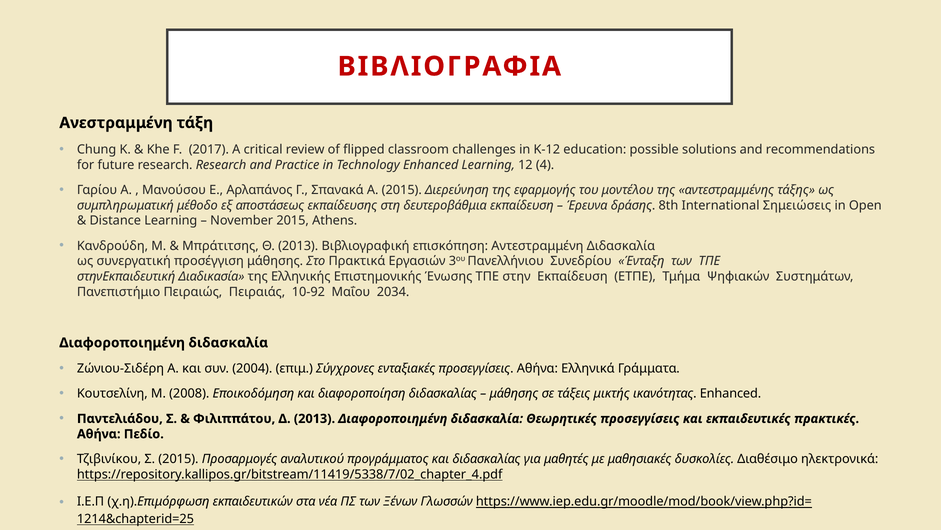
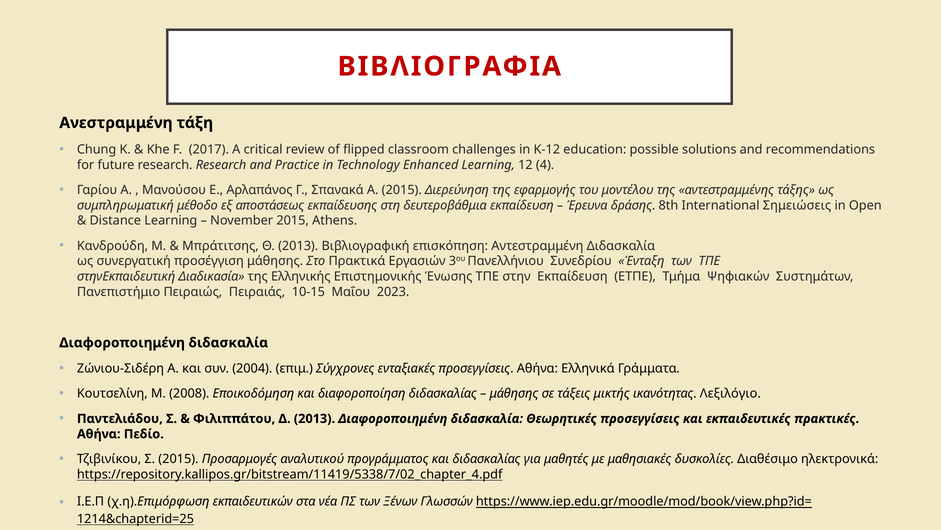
10-92: 10-92 -> 10-15 (308, 291)
2034: 2034 -> 2023 (393, 291)
ικανότητας Enhanced: Enhanced -> Λεξιλόγιο (730, 393)
